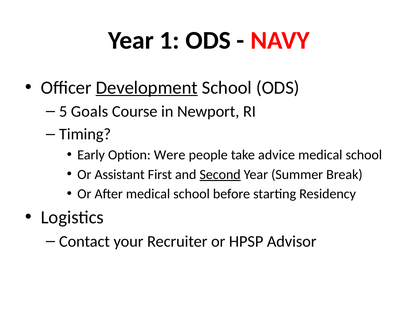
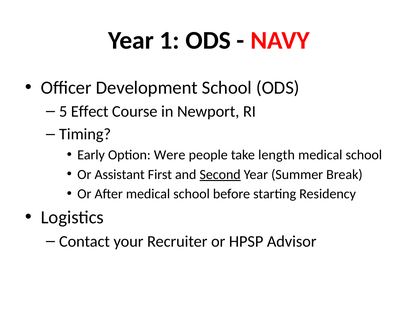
Development underline: present -> none (147, 88)
Goals: Goals -> Effect (90, 112)
advice: advice -> length (277, 155)
